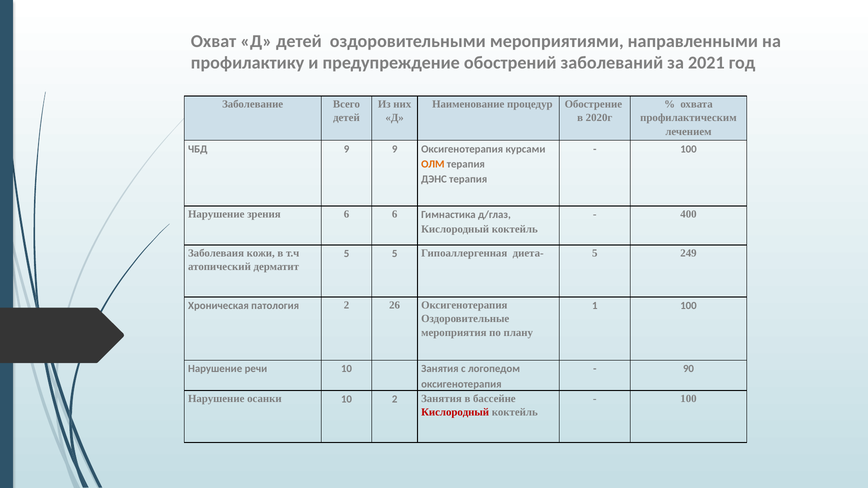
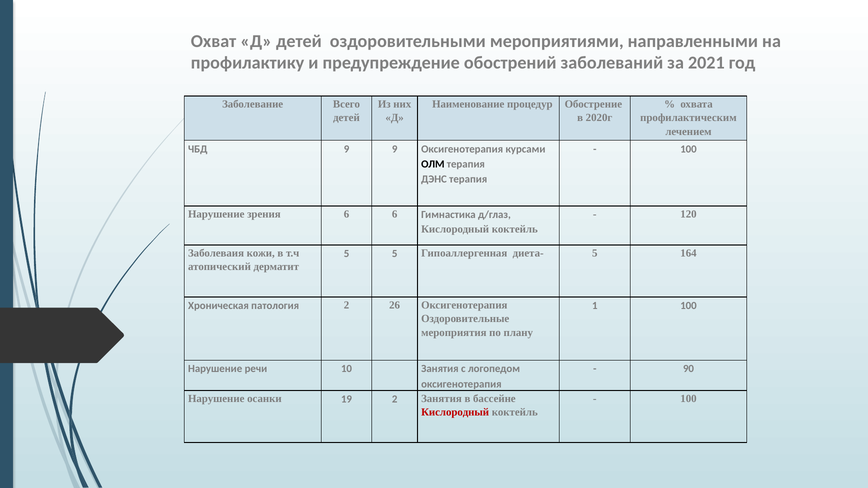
ОЛМ colour: orange -> black (433, 164)
400: 400 -> 120 (688, 214)
249: 249 -> 164 (688, 253)
осанки 10: 10 -> 19 (346, 399)
